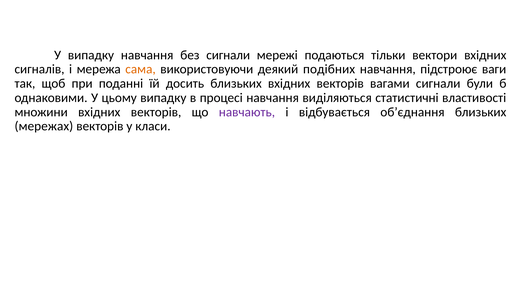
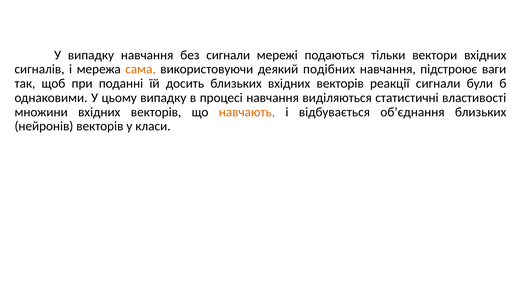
вагами: вагами -> реакції (390, 84)
навчають colour: purple -> orange (247, 112)
мережах: мережах -> нейронів (44, 126)
